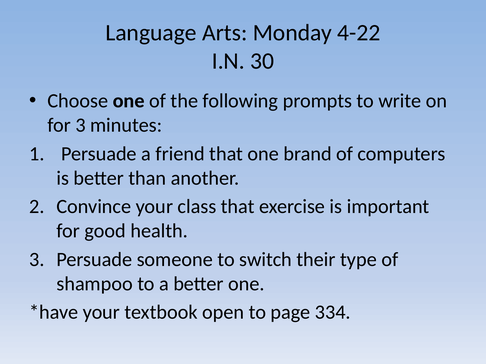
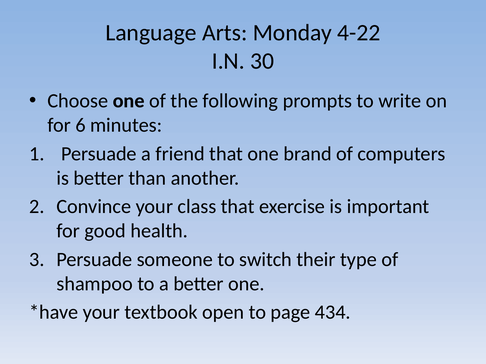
for 3: 3 -> 6 (80, 125)
334: 334 -> 434 (333, 313)
